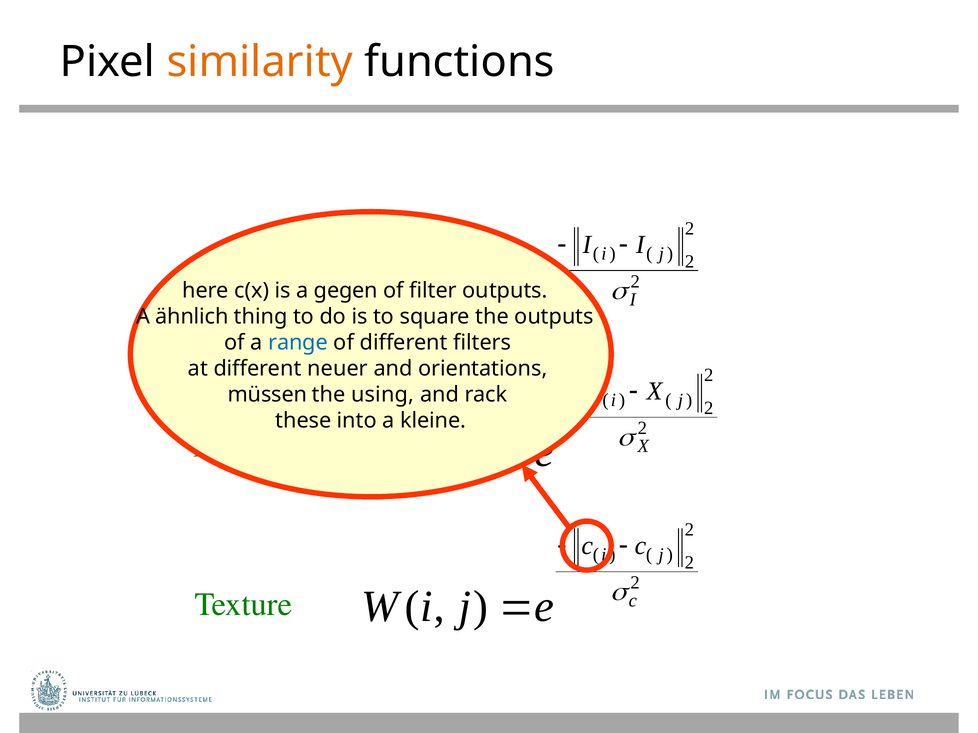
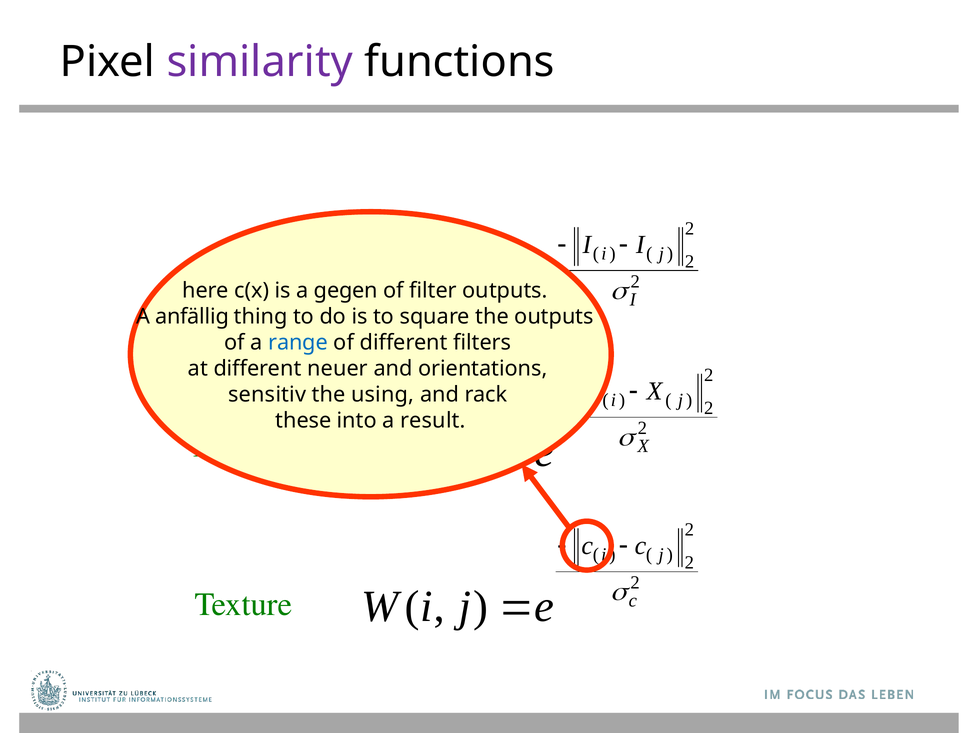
similarity colour: orange -> purple (260, 62)
ähnlich: ähnlich -> anfällig (192, 317)
müssen: müssen -> sensitiv (267, 395)
kleine: kleine -> result (433, 421)
